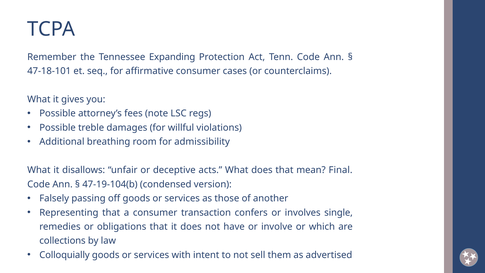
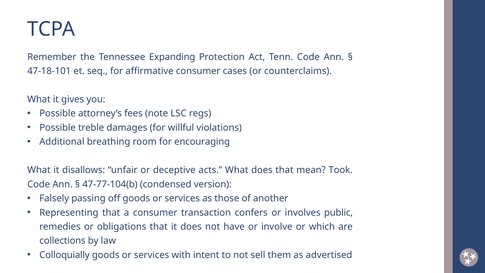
admissibility: admissibility -> encouraging (202, 142)
Final: Final -> Took (341, 170)
47-19-104(b: 47-19-104(b -> 47-77-104(b (110, 184)
single: single -> public (339, 212)
